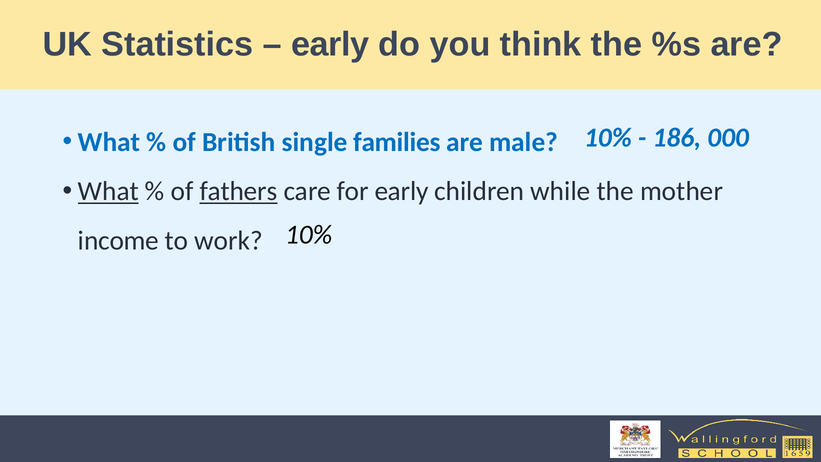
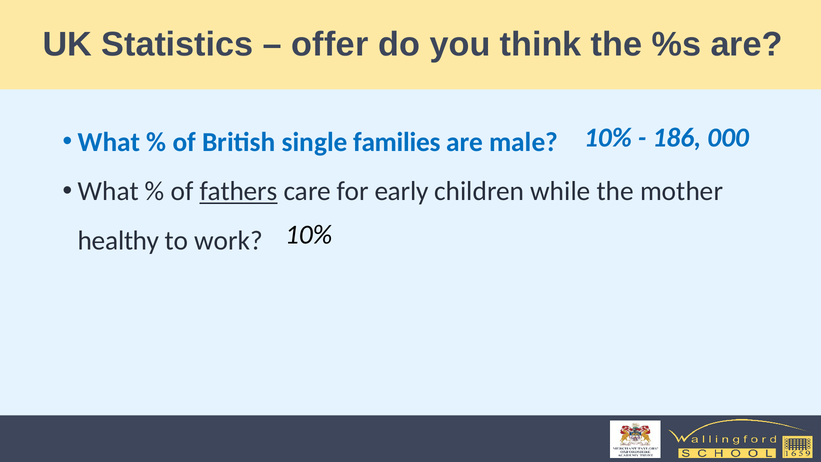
early: early -> offer (330, 44)
What underline: present -> none (108, 191)
income: income -> healthy (119, 241)
